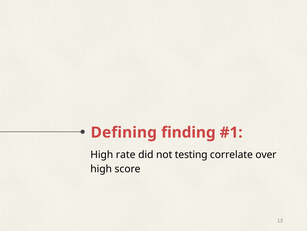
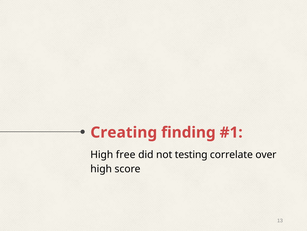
Defining: Defining -> Creating (124, 132)
rate: rate -> free (126, 154)
